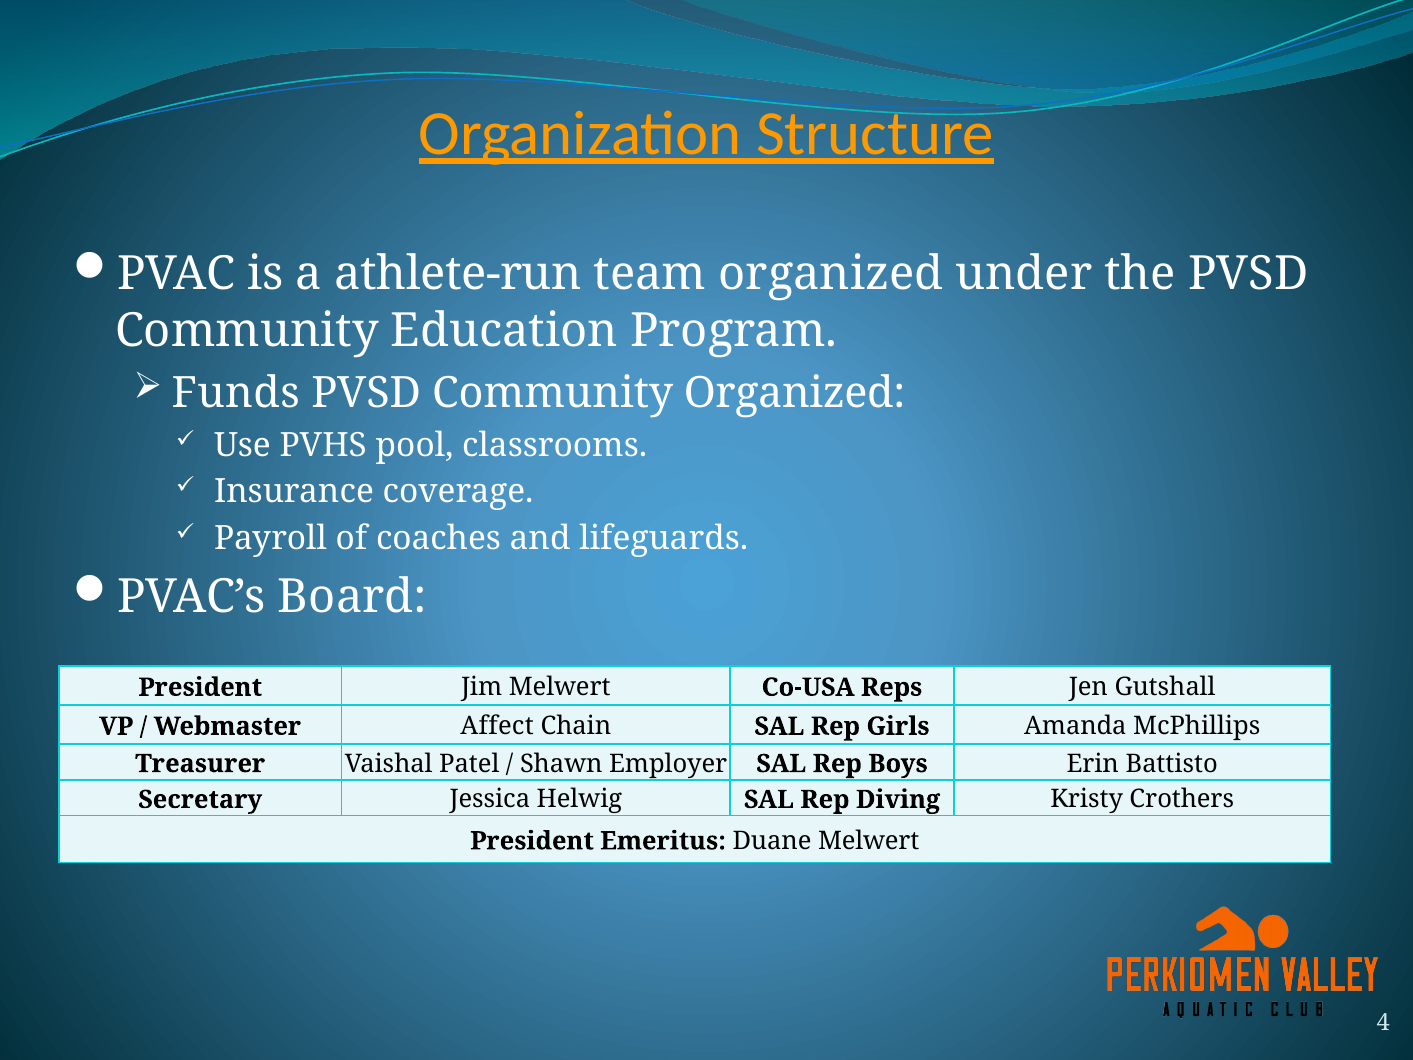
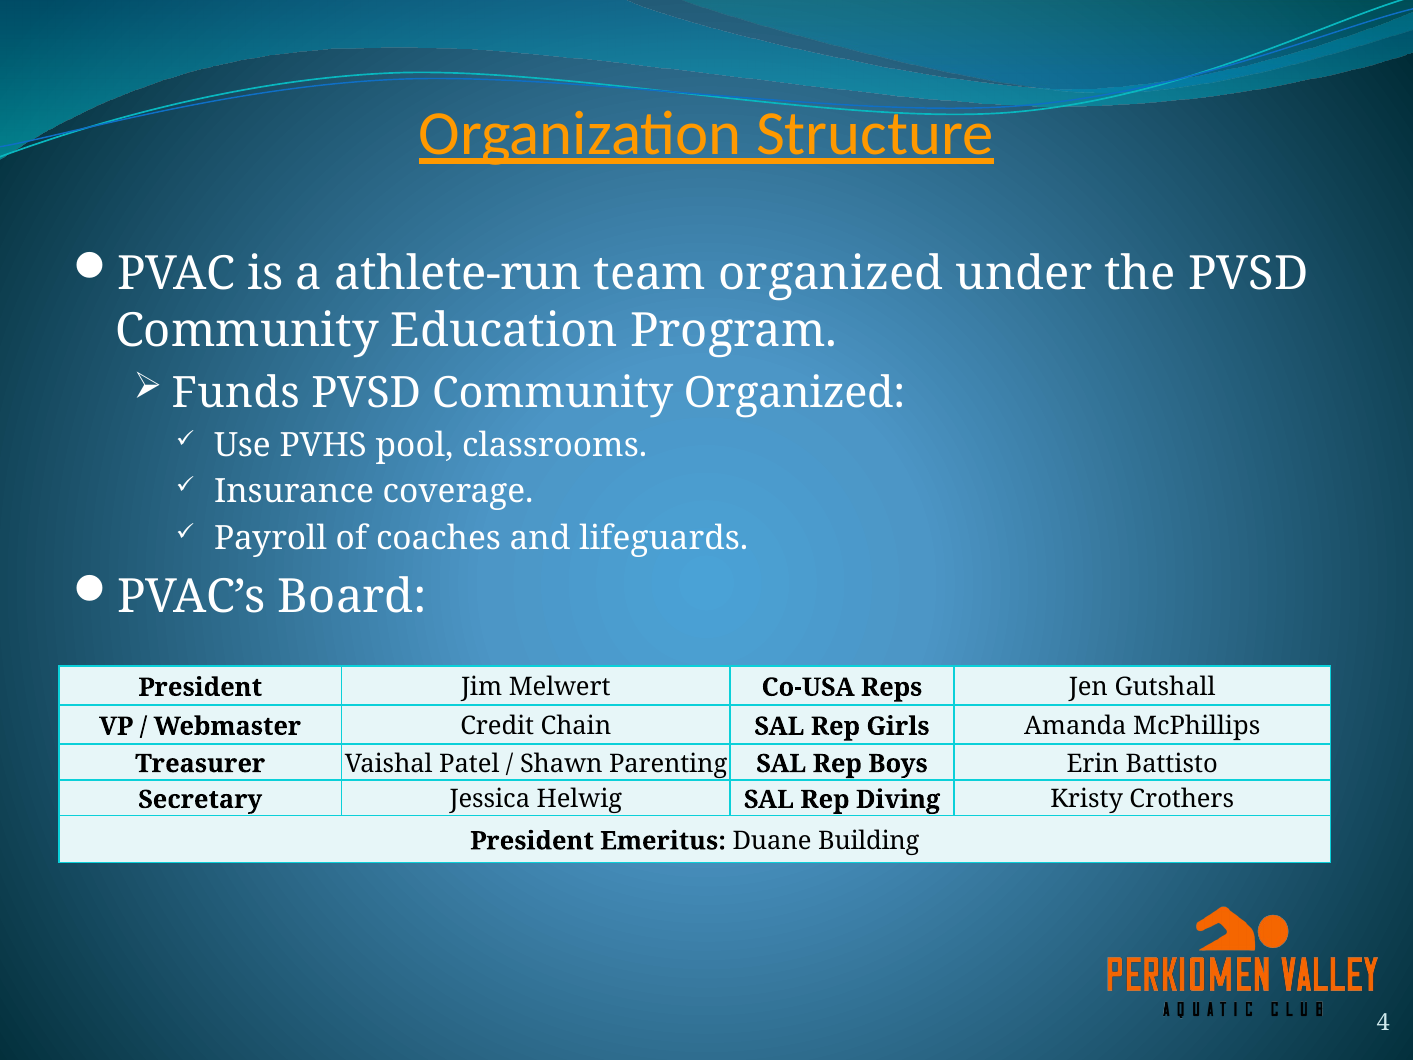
Affect: Affect -> Credit (497, 726)
Employer: Employer -> Parenting (668, 764)
Duane Melwert: Melwert -> Building (869, 841)
